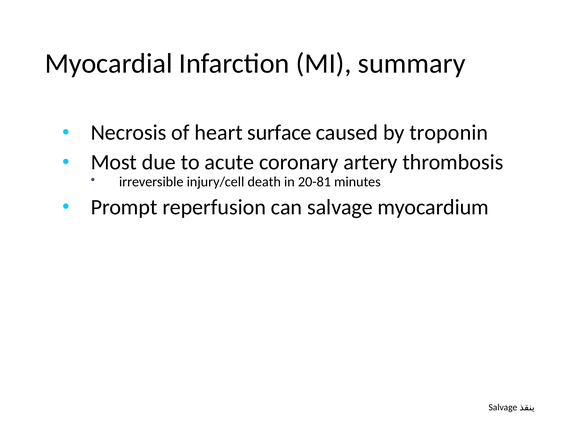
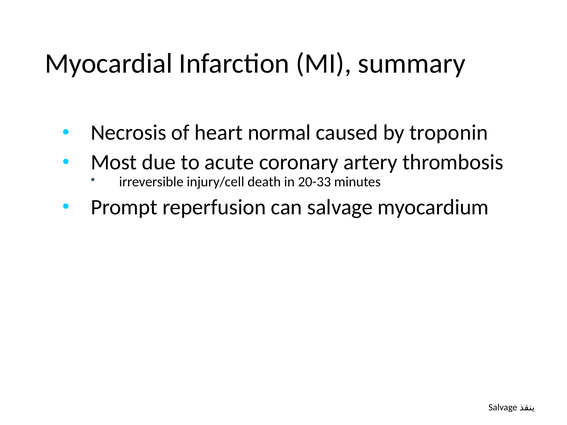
surface: surface -> normal (279, 133)
20-81: 20-81 -> 20-33 (314, 182)
